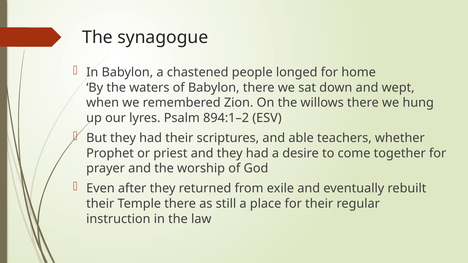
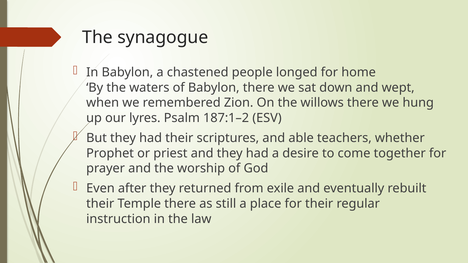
894:1–2: 894:1–2 -> 187:1–2 (226, 118)
